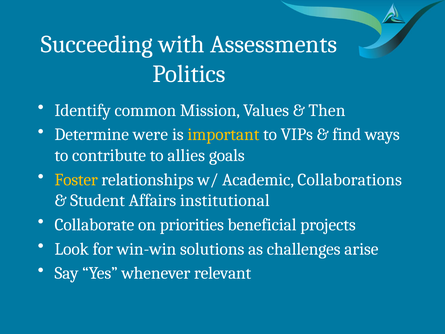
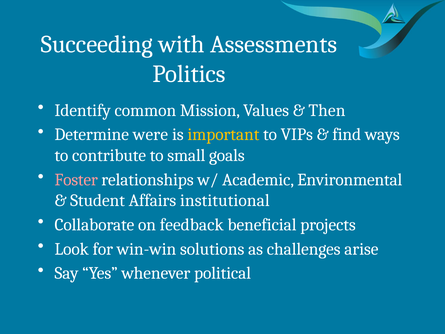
allies: allies -> small (186, 155)
Foster colour: yellow -> pink (76, 180)
Collaborations: Collaborations -> Environmental (350, 180)
priorities: priorities -> feedback (192, 225)
relevant: relevant -> political (223, 273)
